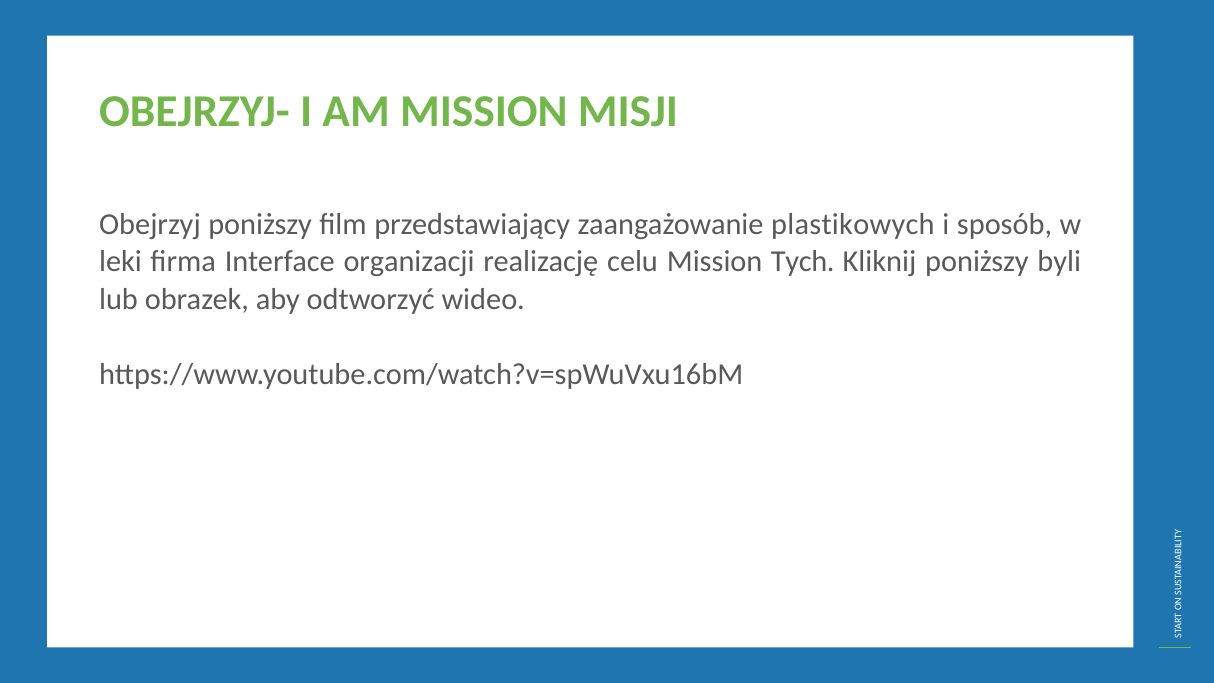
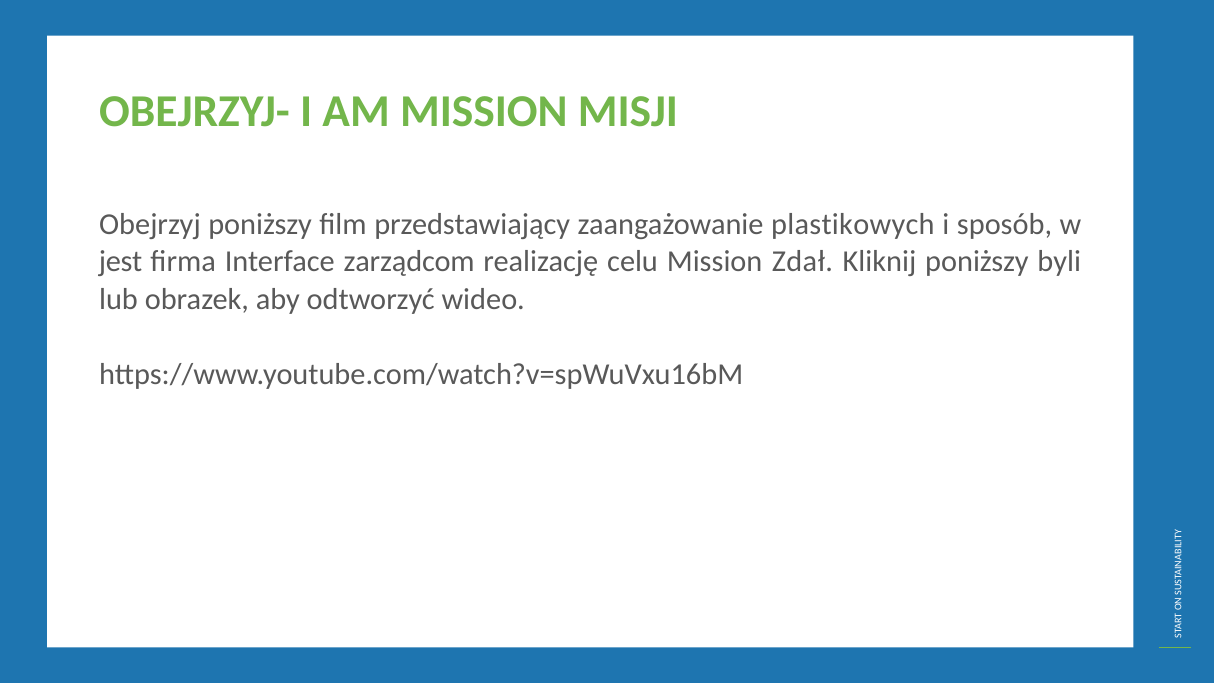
leki: leki -> jest (121, 262)
organizacji: organizacji -> zarządcom (409, 262)
Tych: Tych -> Zdał (802, 262)
